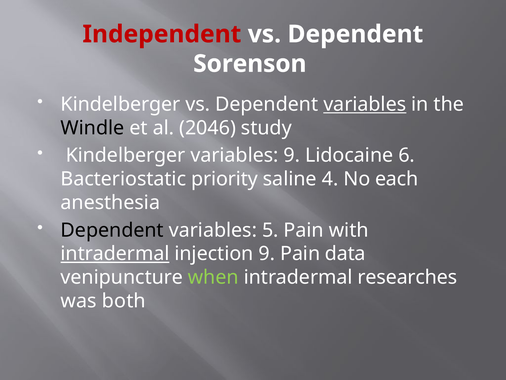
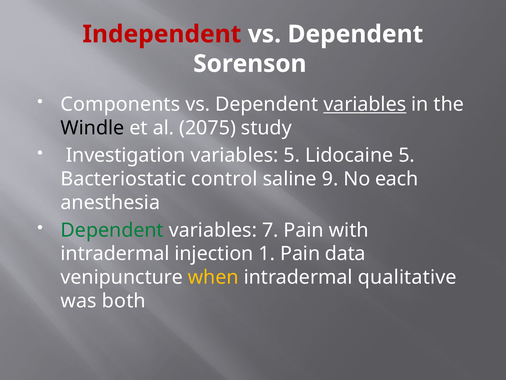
Kindelberger: Kindelberger -> Components (120, 104)
2046: 2046 -> 2075 (208, 128)
Kindelberger: Kindelberger -> Investigation (126, 155)
variables 9: 9 -> 5 (292, 155)
Lidocaine 6: 6 -> 5 (407, 155)
priority: priority -> control (224, 179)
4: 4 -> 9 (330, 179)
Dependent colour: black -> green (112, 230)
5: 5 -> 7 (270, 230)
intradermal underline: present -> none (115, 253)
injection 9: 9 -> 1 (267, 253)
when colour: light green -> yellow (213, 277)
researches: researches -> qualitative (407, 277)
